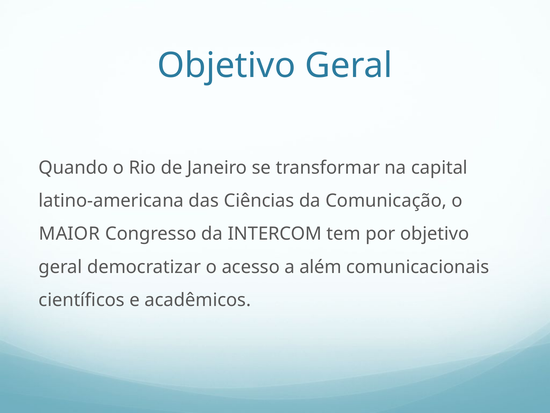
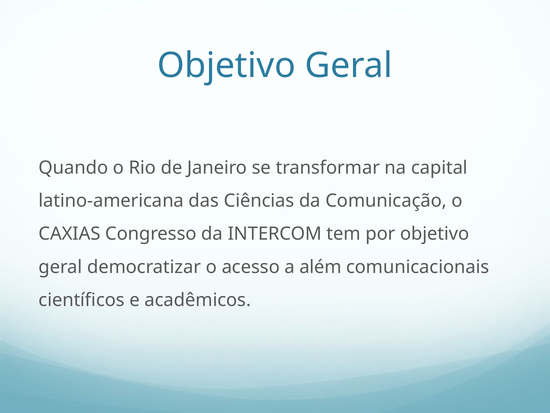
MAIOR: MAIOR -> CAXIAS (69, 234)
